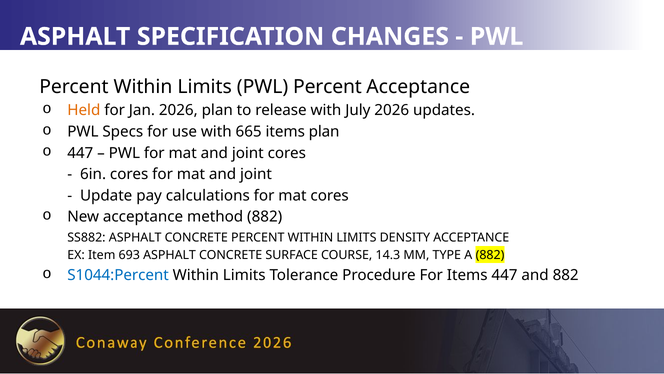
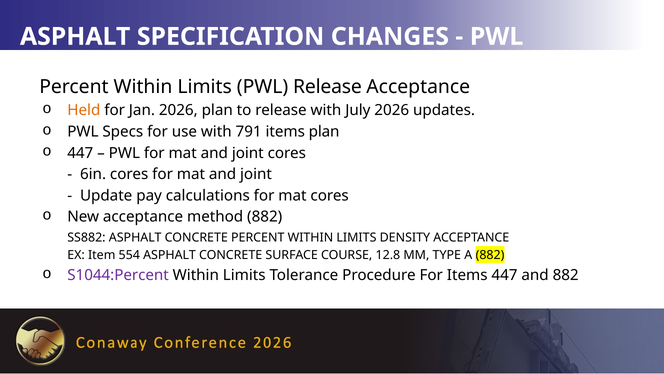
Limits PWL Percent: Percent -> Release (327, 87)
665: 665 -> 791 (249, 131)
693: 693 -> 554 (129, 255)
14.3: 14.3 -> 12.8 (388, 255)
S1044:Percent colour: blue -> purple (118, 275)
